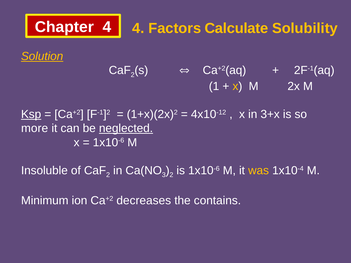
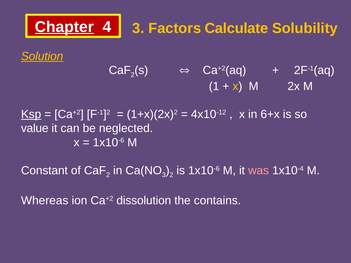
Chapter underline: none -> present (64, 27)
4 4: 4 -> 3 (138, 28)
3+x: 3+x -> 6+x (270, 114)
more: more -> value (35, 128)
neglected underline: present -> none (126, 128)
Insoluble: Insoluble -> Constant (44, 171)
was colour: yellow -> pink (259, 171)
Minimum: Minimum -> Whereas (45, 201)
decreases: decreases -> dissolution (144, 201)
